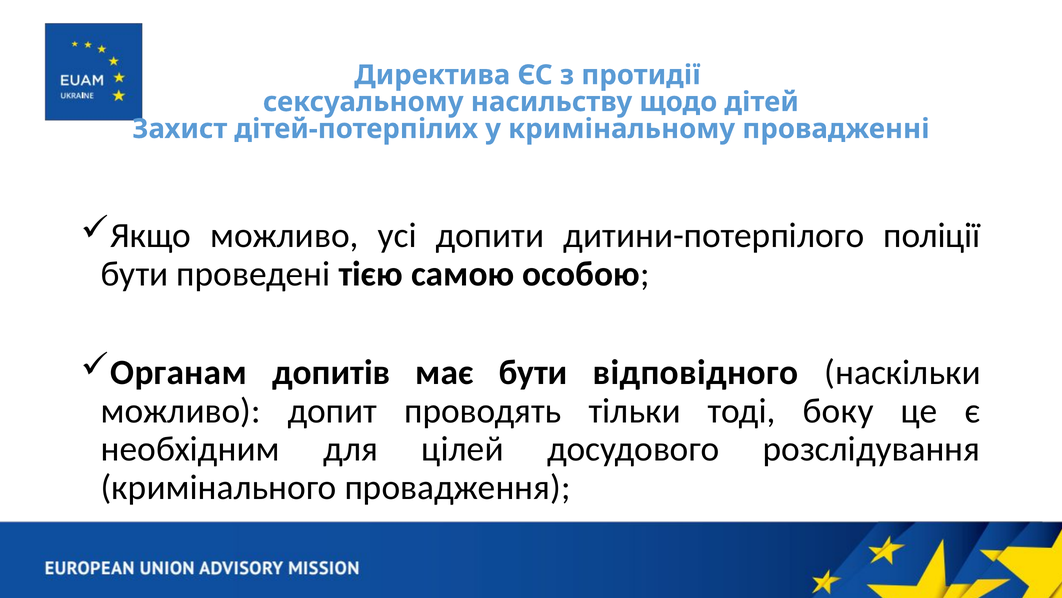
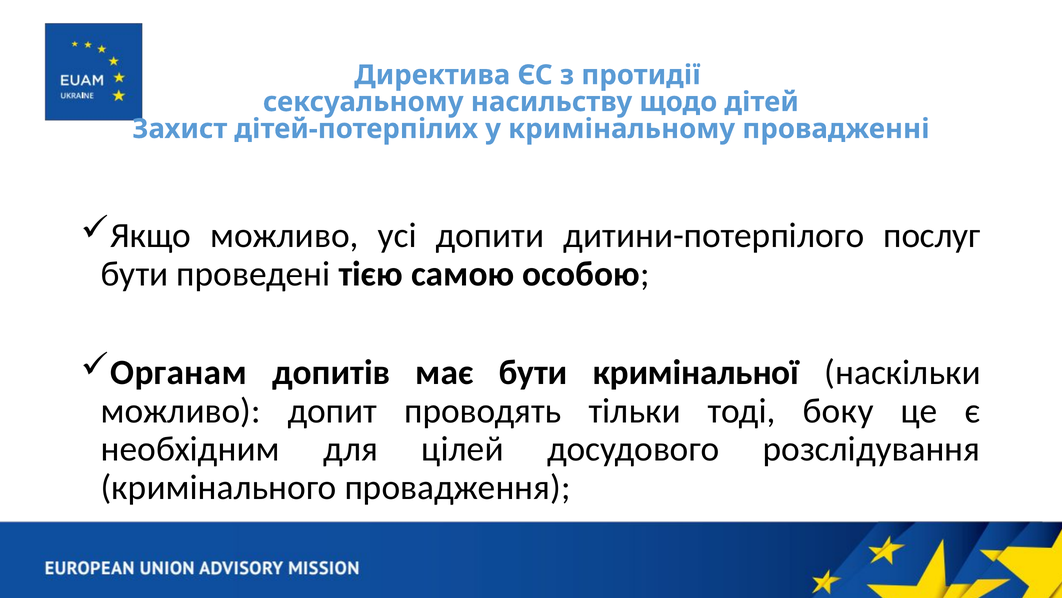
поліції: поліції -> послуг (932, 235)
відповідного: відповідного -> кримінальної (696, 372)
